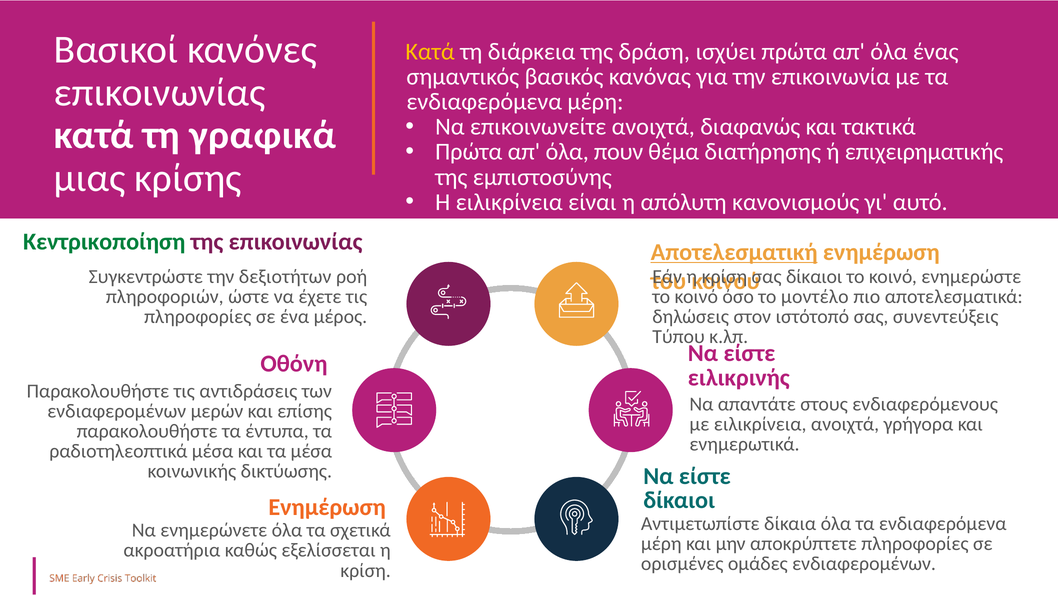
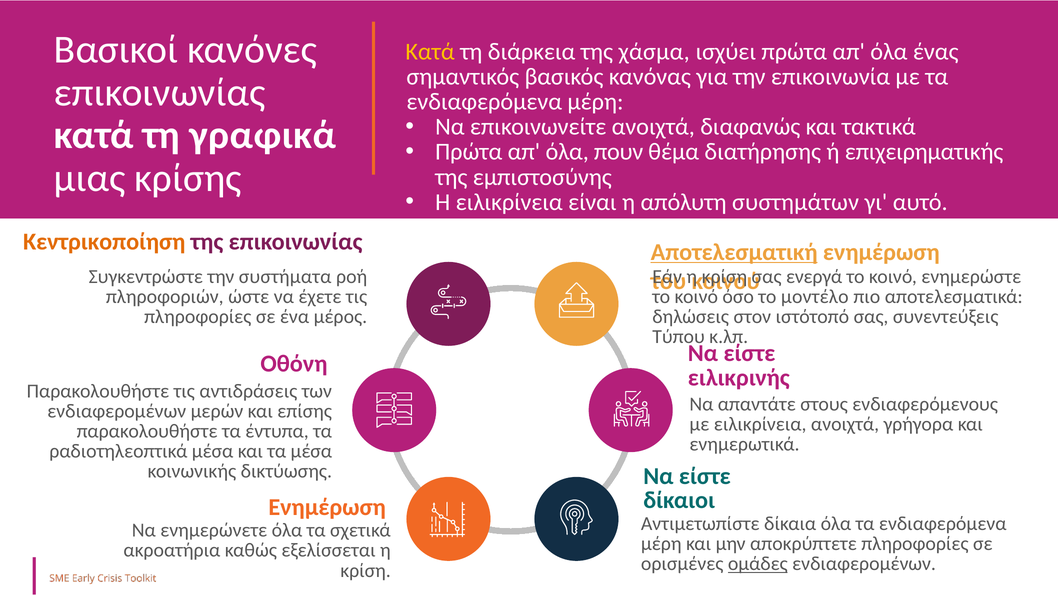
δράση: δράση -> χάσμα (654, 52)
κανονισμούς: κανονισμούς -> συστημάτων (796, 202)
Κεντρικοποίηση colour: green -> orange (104, 242)
δεξιοτήτων: δεξιοτήτων -> συστήματα (285, 277)
σας δίκαιοι: δίκαιοι -> ενεργά (814, 277)
ομάδες underline: none -> present (758, 564)
